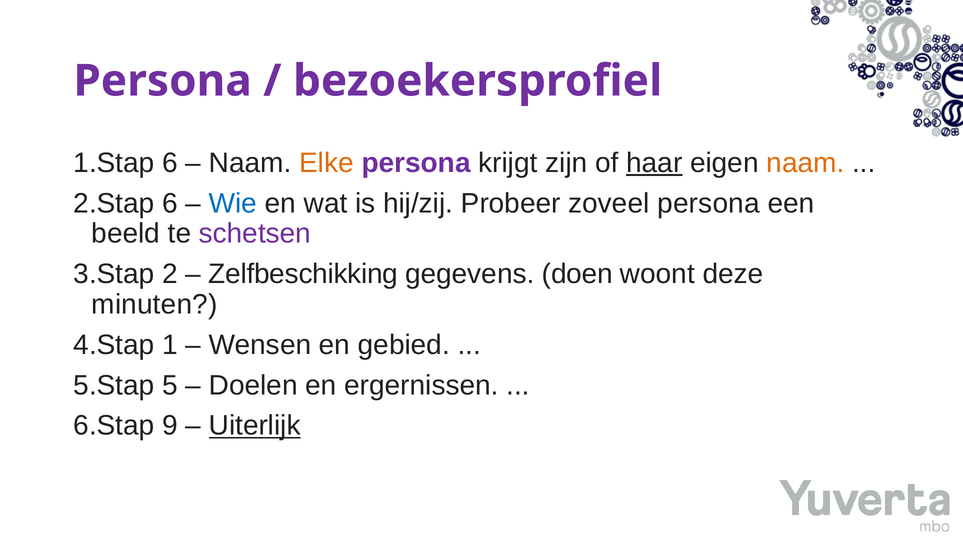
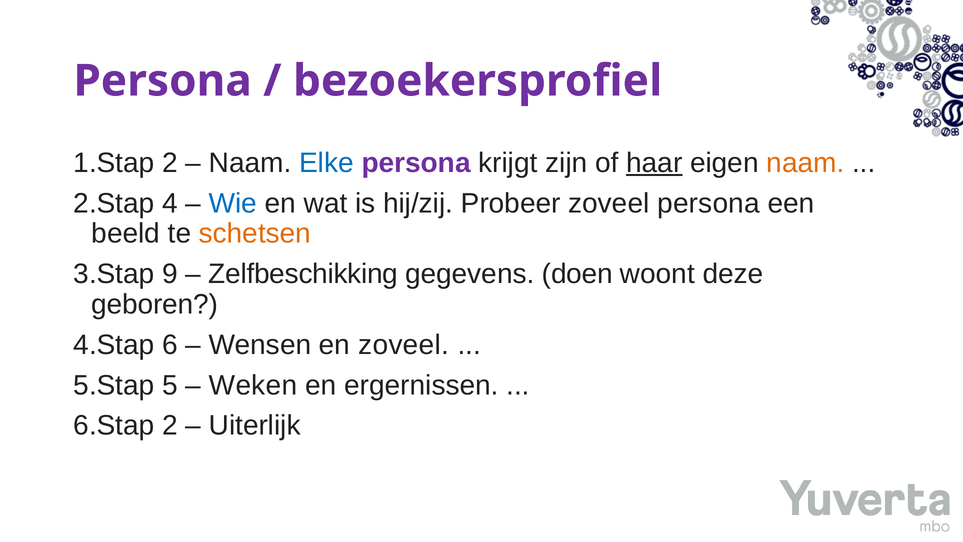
6: 6 -> 2 (170, 163)
Elke colour: orange -> blue (326, 163)
6: 6 -> 4 (170, 203)
schetsen colour: purple -> orange (255, 234)
2: 2 -> 9 (170, 274)
minuten: minuten -> geboren (155, 304)
1: 1 -> 6 (170, 345)
en gebied: gebied -> zoveel (404, 345)
Doelen: Doelen -> Weken (253, 385)
9: 9 -> 2 (170, 425)
Uiterlijk underline: present -> none (255, 425)
